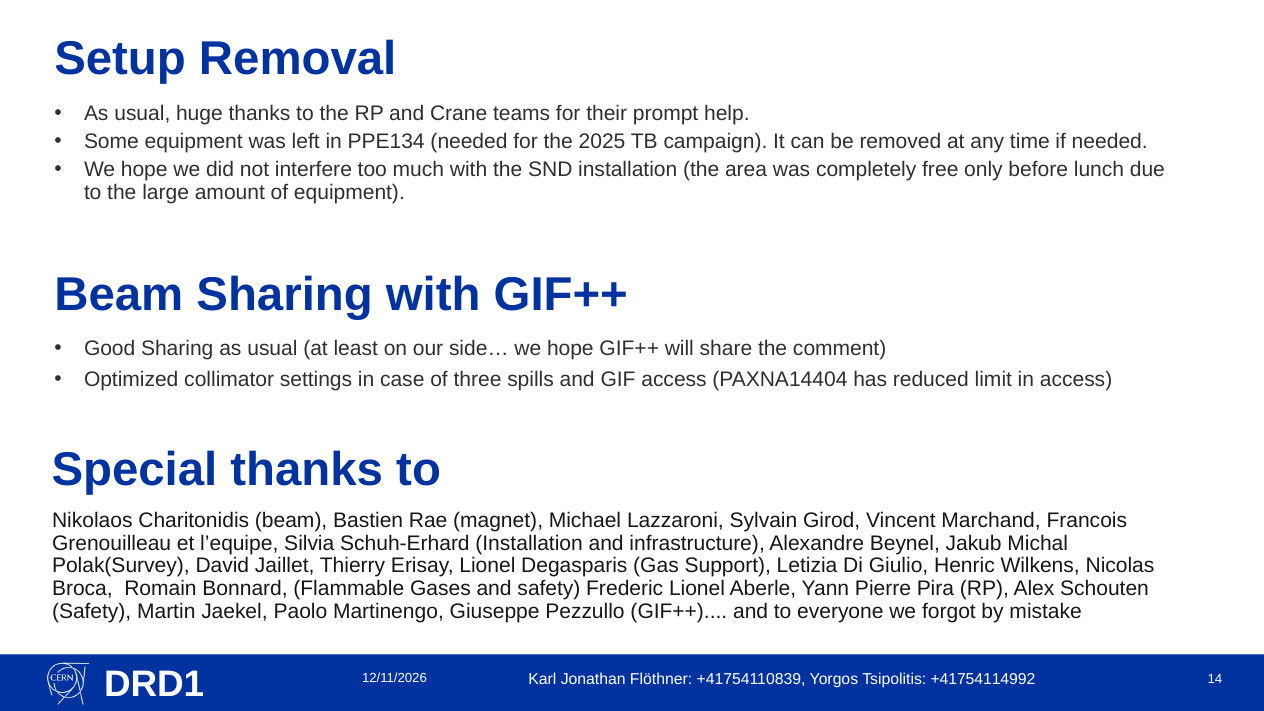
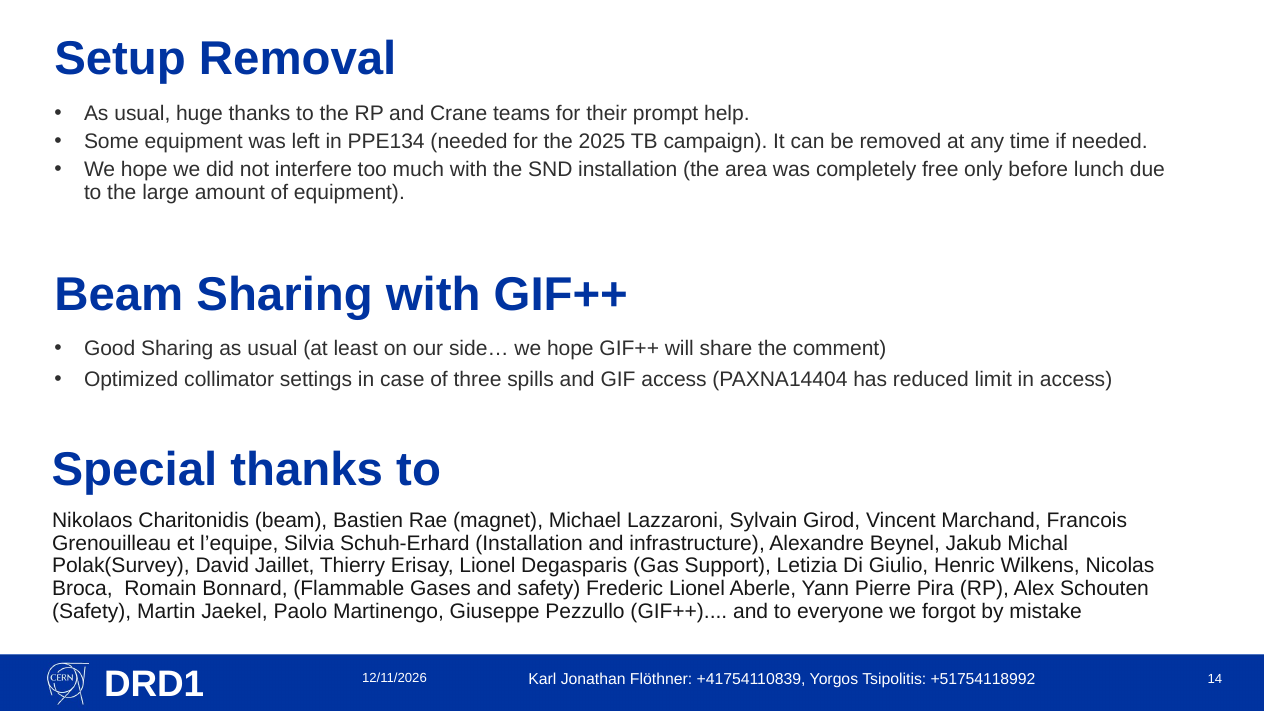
+41754114992: +41754114992 -> +51754118992 (983, 679)
